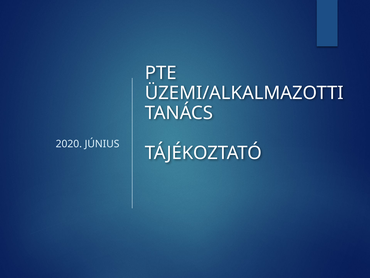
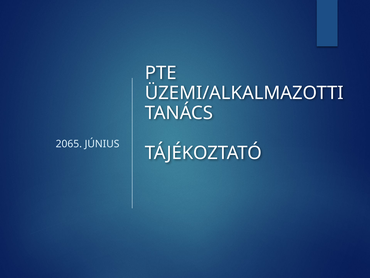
2020: 2020 -> 2065 (69, 144)
